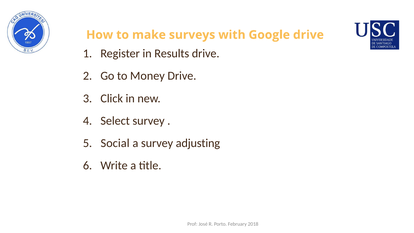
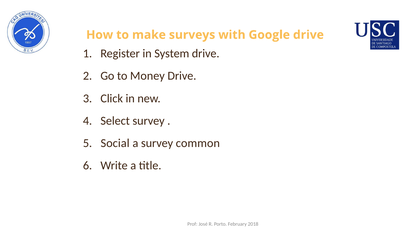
Results: Results -> System (172, 54)
adjusting: adjusting -> common (198, 143)
